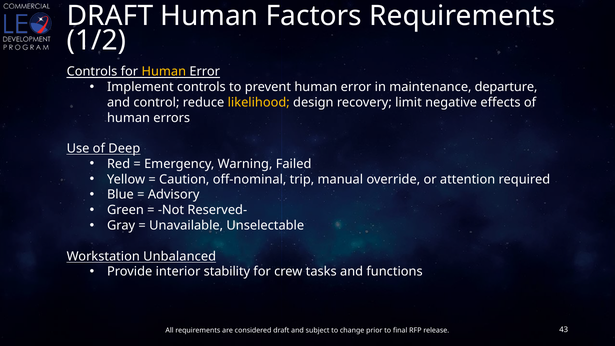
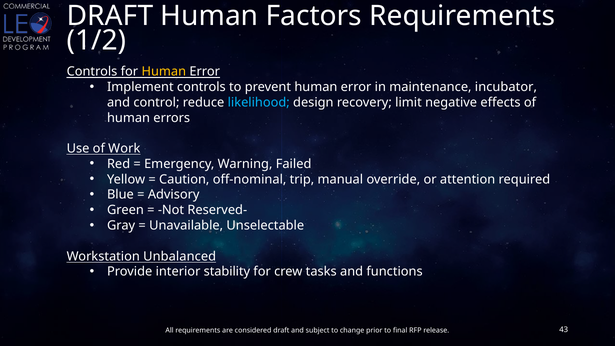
departure: departure -> incubator (506, 87)
likelihood colour: yellow -> light blue (259, 102)
Deep: Deep -> Work (124, 149)
